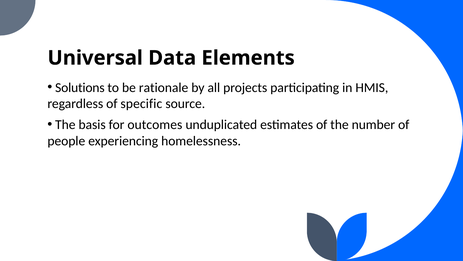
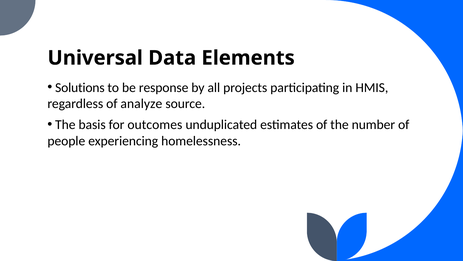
rationale: rationale -> response (164, 87)
specific: specific -> analyze (141, 104)
